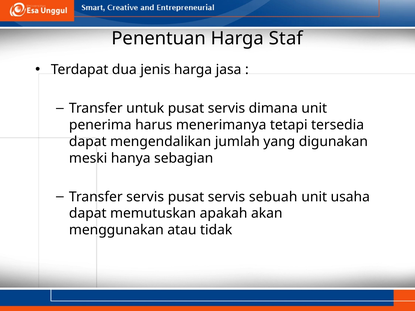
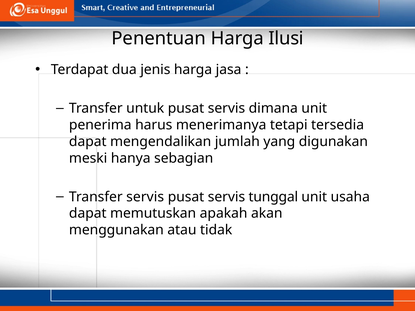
Staf: Staf -> Ilusi (286, 39)
sebuah: sebuah -> tunggal (273, 197)
